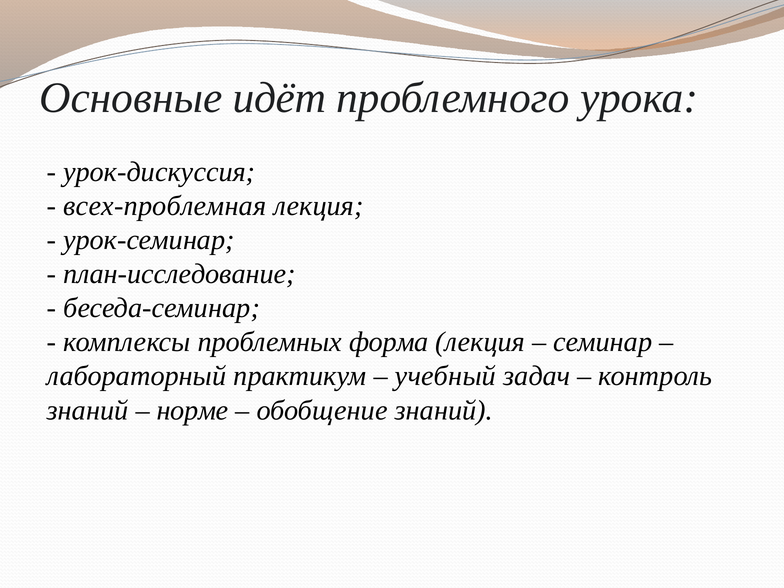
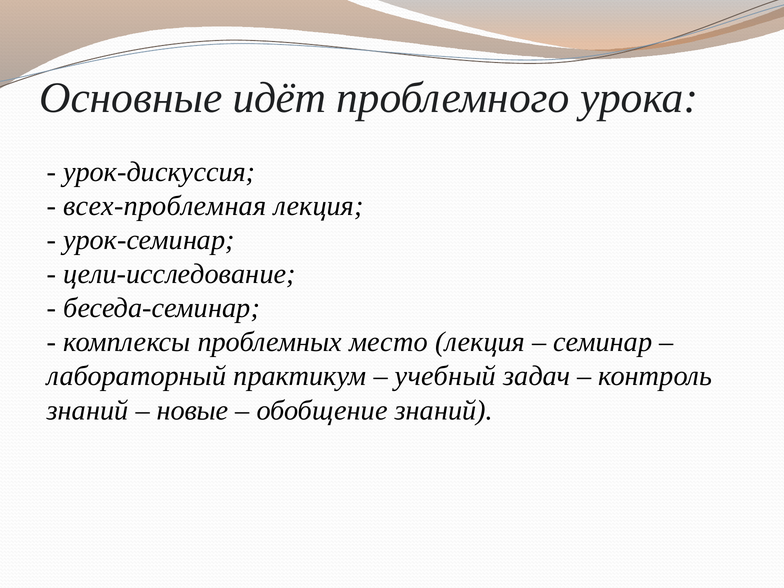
план-исследование: план-исследование -> цели-исследование (180, 274)
форма: форма -> место (389, 342)
норме: норме -> новые (193, 410)
